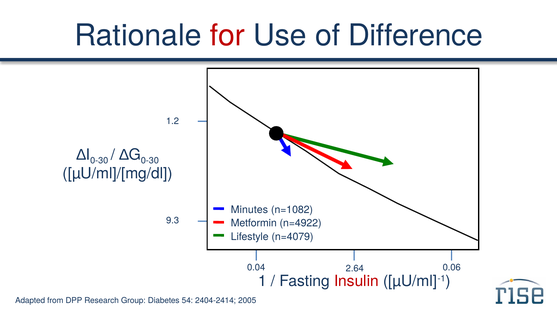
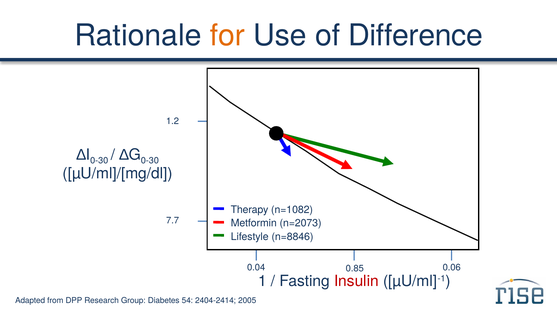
for colour: red -> orange (227, 36)
Minutes: Minutes -> Therapy (250, 210)
9.3: 9.3 -> 7.7 (173, 221)
n=4922: n=4922 -> n=2073 (301, 223)
n=4079: n=4079 -> n=8846 (292, 237)
2.64: 2.64 -> 0.85 (355, 269)
